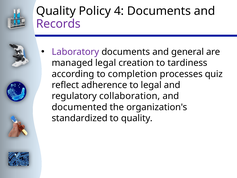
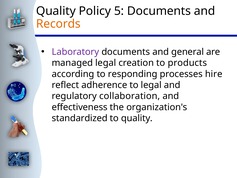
4: 4 -> 5 (119, 11)
Records colour: purple -> orange (58, 24)
tardiness: tardiness -> products (187, 63)
completion: completion -> responding (133, 74)
quiz: quiz -> hire (214, 74)
documented: documented -> effectiveness (80, 107)
